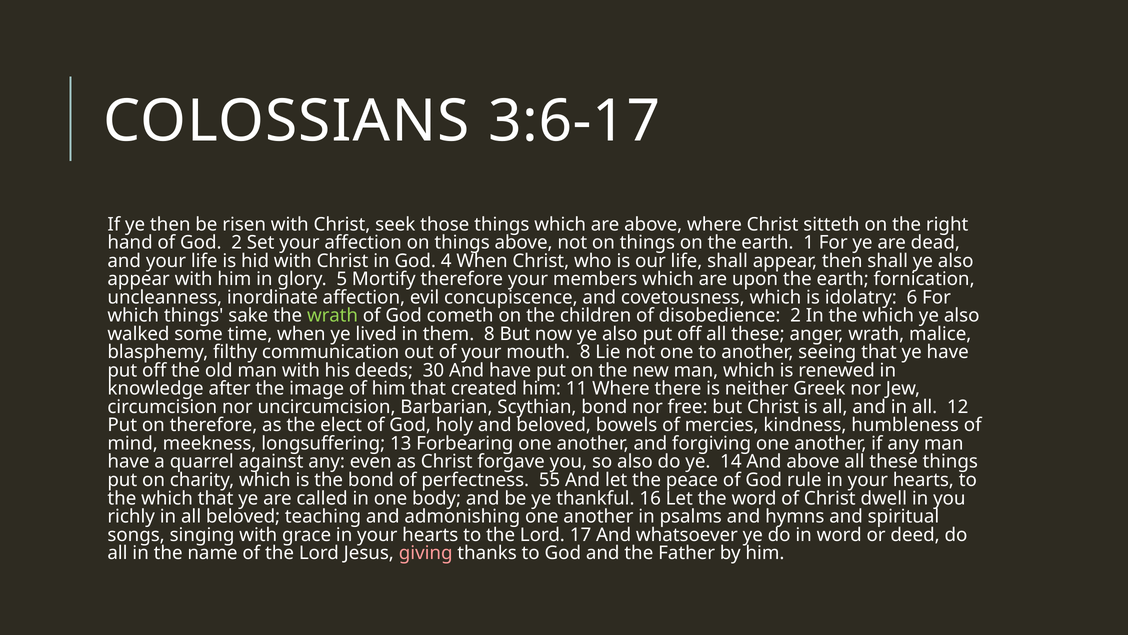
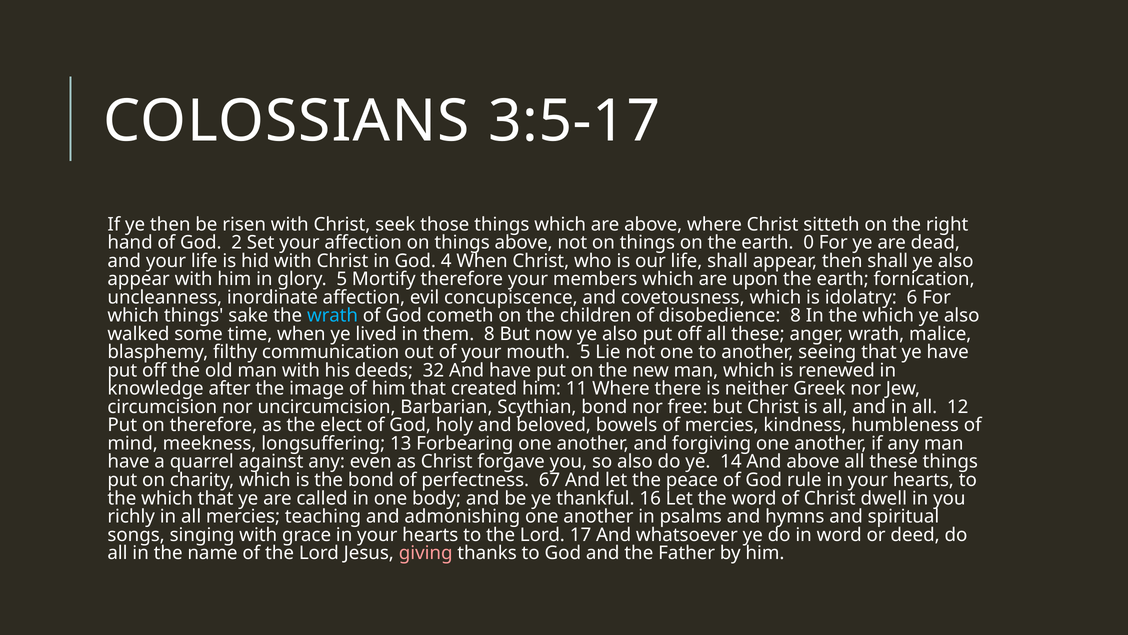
3:6-17: 3:6-17 -> 3:5-17 (574, 121)
1: 1 -> 0 (809, 242)
wrath colour: light green -> light blue (333, 315)
disobedience 2: 2 -> 8 (796, 315)
mouth 8: 8 -> 5 (585, 352)
30: 30 -> 32 (433, 370)
55: 55 -> 67 (549, 480)
all beloved: beloved -> mercies (243, 516)
